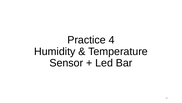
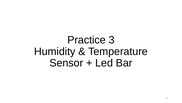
4: 4 -> 3 (112, 40)
